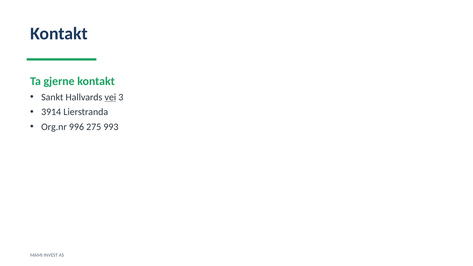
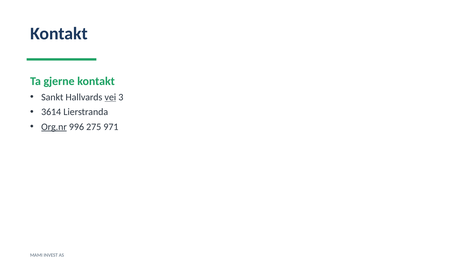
3914: 3914 -> 3614 (51, 112)
Org.nr underline: none -> present (54, 127)
993: 993 -> 971 (111, 127)
